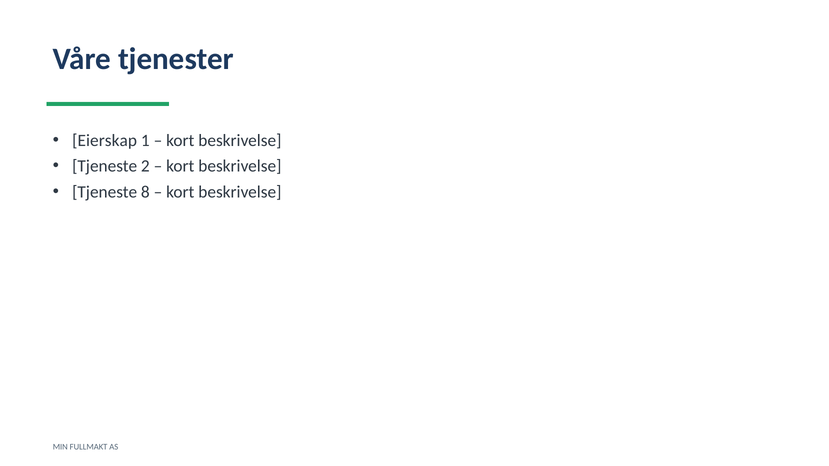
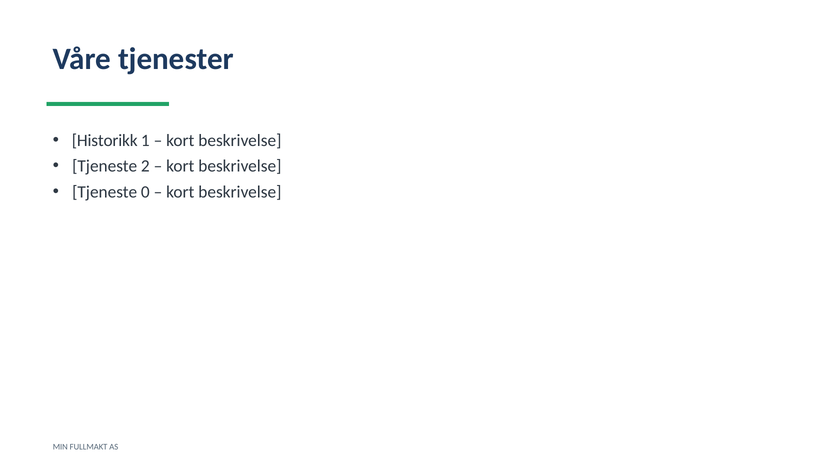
Eierskap: Eierskap -> Historikk (105, 140)
8: 8 -> 0 (145, 192)
